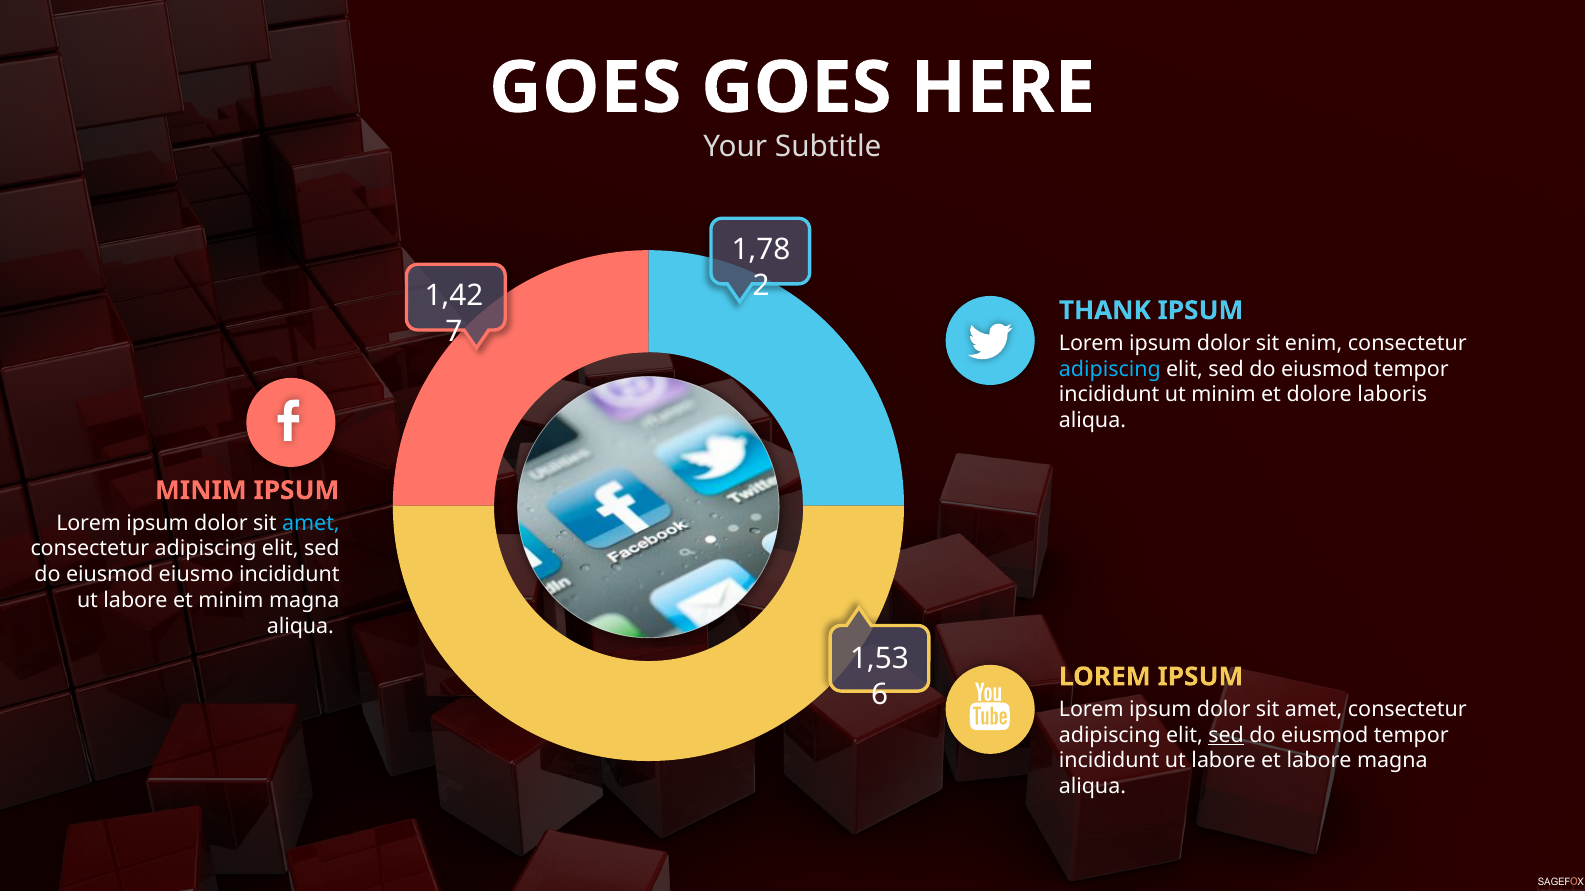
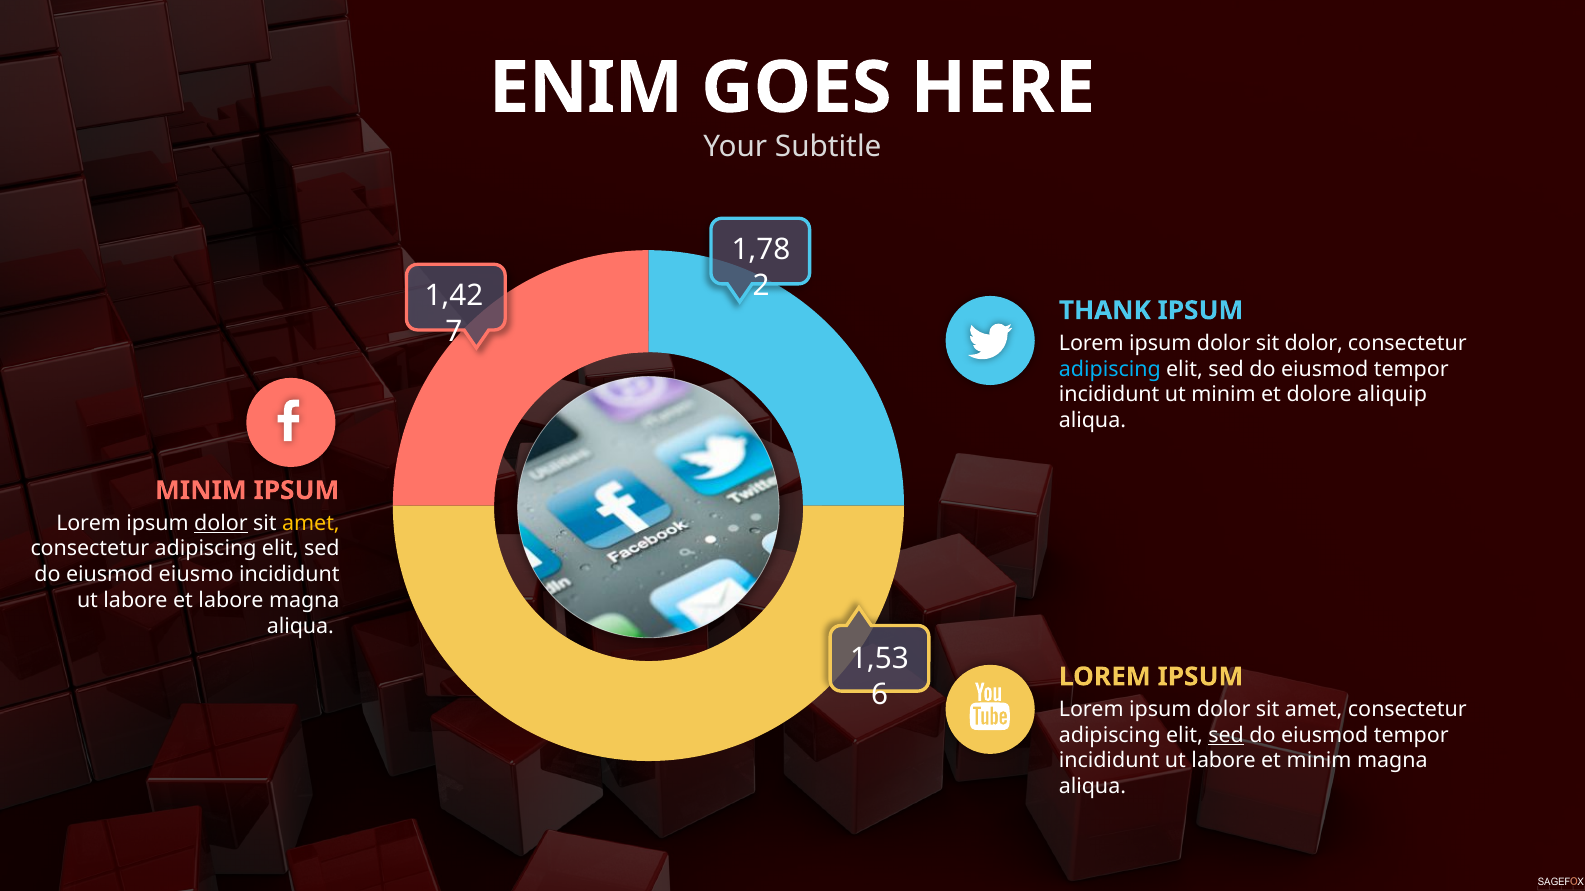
GOES: GOES -> ENIM (586, 88)
sit enim: enim -> dolor (1314, 343)
laboris: laboris -> aliquip (1392, 395)
dolor underline: none -> present (221, 523)
amet colour: light blue -> yellow (311, 523)
et minim: minim -> labore (231, 601)
et labore: labore -> minim (1319, 761)
